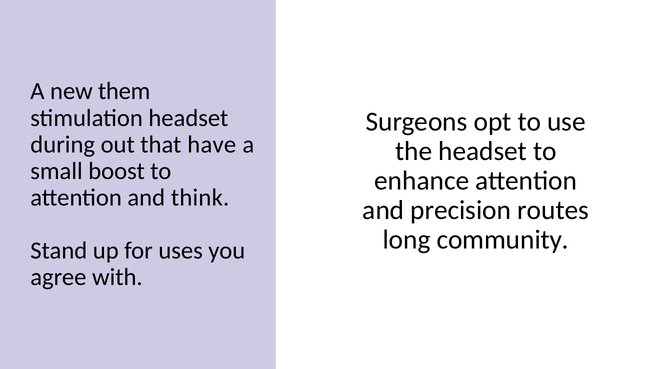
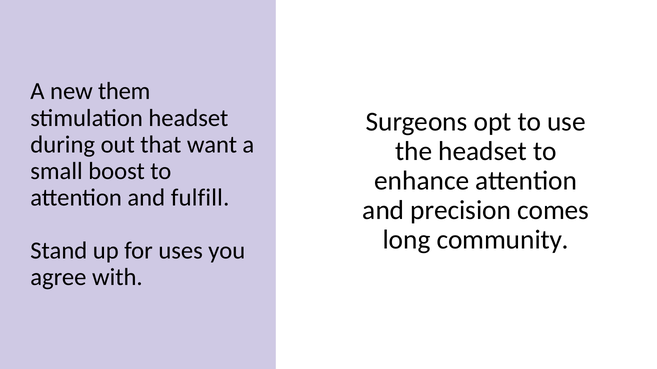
have: have -> want (212, 145)
think: think -> fulfill (200, 198)
routes: routes -> comes (553, 211)
